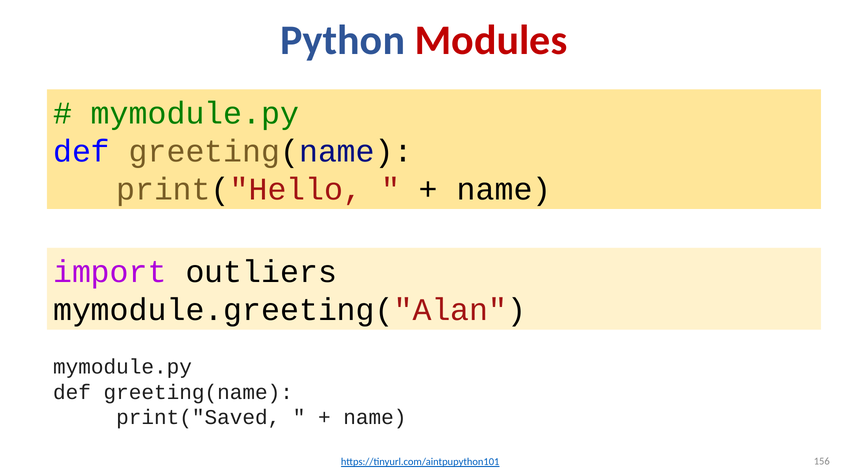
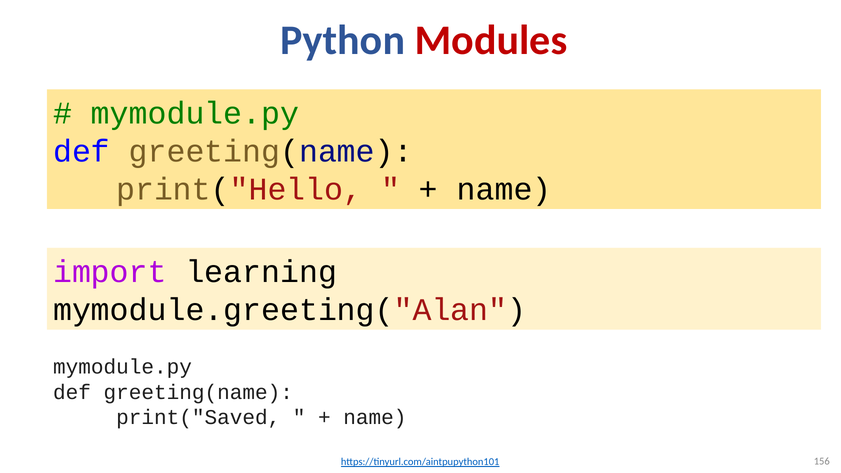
outliers: outliers -> learning (261, 272)
